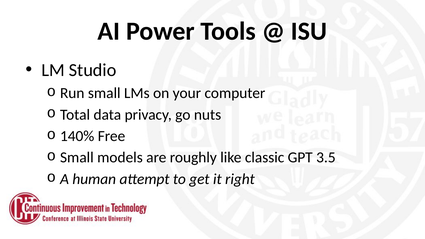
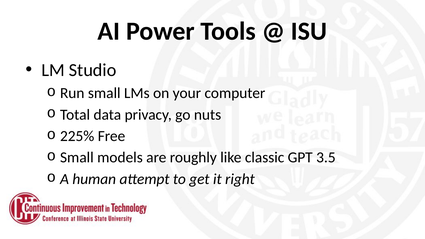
140%: 140% -> 225% (77, 136)
